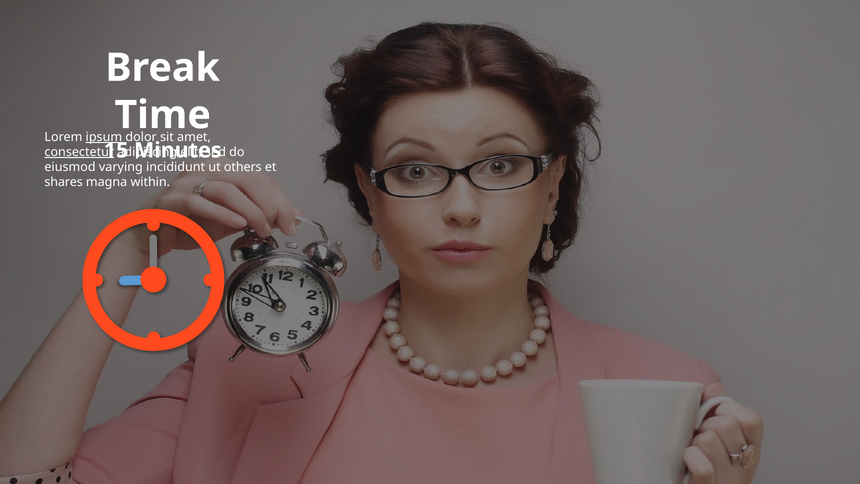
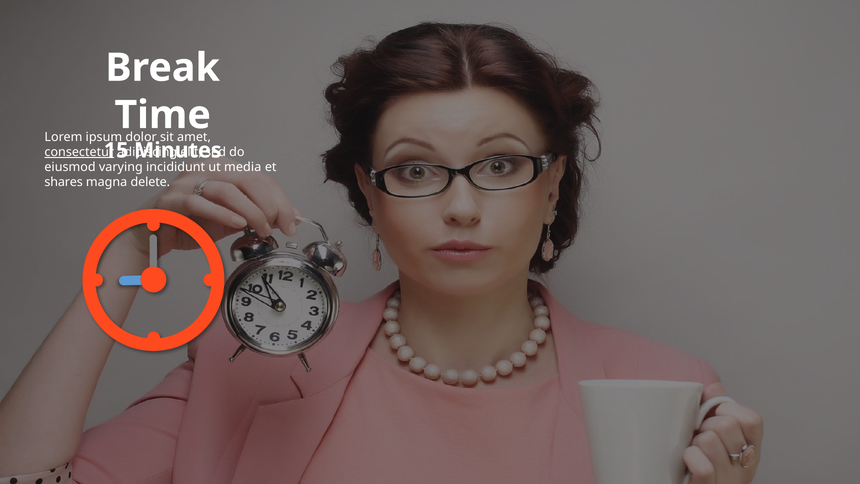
ipsum underline: present -> none (104, 137)
others: others -> media (243, 167)
within: within -> delete (150, 182)
